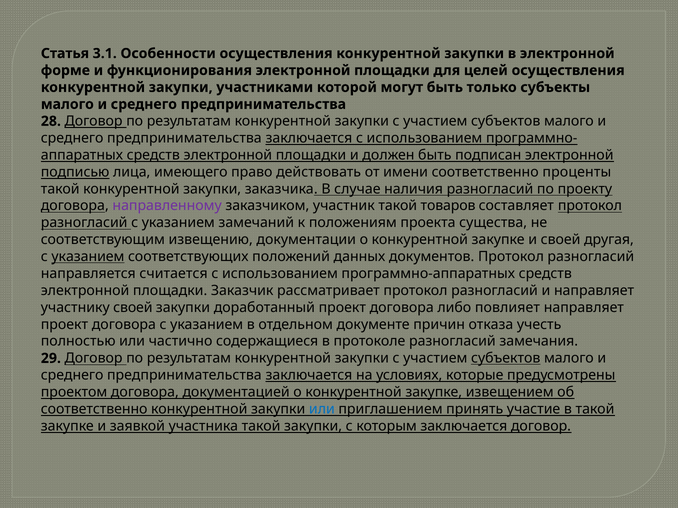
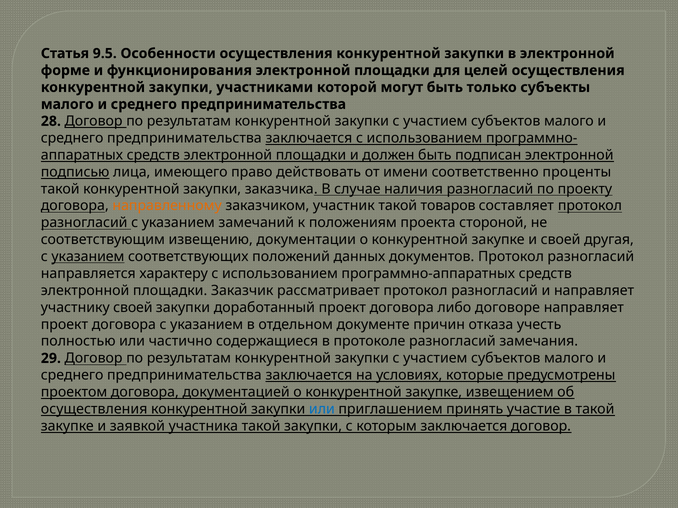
3.1: 3.1 -> 9.5 (105, 53)
направленному colour: purple -> orange (167, 206)
существа: существа -> стороной (493, 223)
считается: считается -> характеру (174, 274)
повлияет: повлияет -> договоре (507, 308)
субъектов underline: present -> none (506, 359)
соответственно: соответственно -> осуществления (94, 409)
